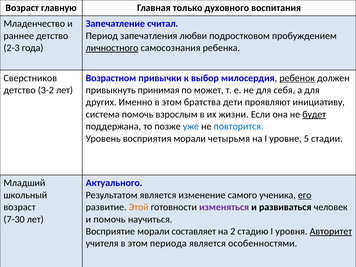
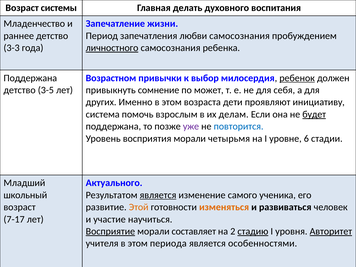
главную: главную -> системы (59, 8)
только: только -> делать (188, 8)
считал: считал -> жизни (163, 24)
любви подростковом: подростковом -> самосознания (240, 36)
2-3: 2-3 -> 3-3 (12, 48)
Сверстников: Сверстников -> Поддержана (30, 78)
3-2: 3-2 -> 3-5 (46, 90)
принимая: принимая -> сомнение (159, 90)
братства: братства -> возраста (202, 102)
жизни: жизни -> делам (234, 114)
уже colour: blue -> purple (191, 126)
5: 5 -> 6 (306, 139)
является underline: none -> present (158, 195)
его underline: present -> none (305, 195)
изменяться colour: purple -> orange (224, 207)
7-30: 7-30 -> 7-17 (14, 219)
и помочь: помочь -> участие (110, 219)
Восприятие underline: none -> present (110, 231)
стадию underline: none -> present (253, 231)
